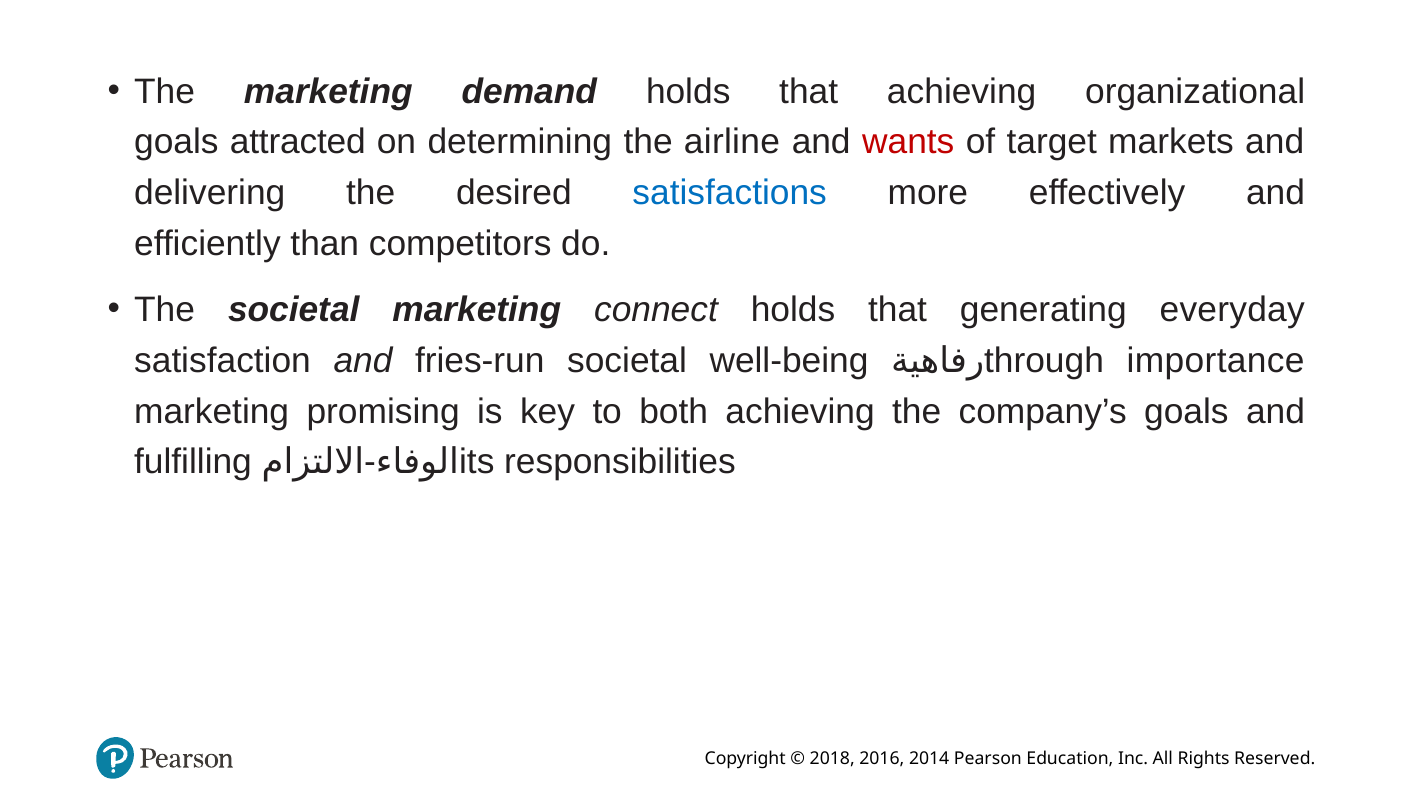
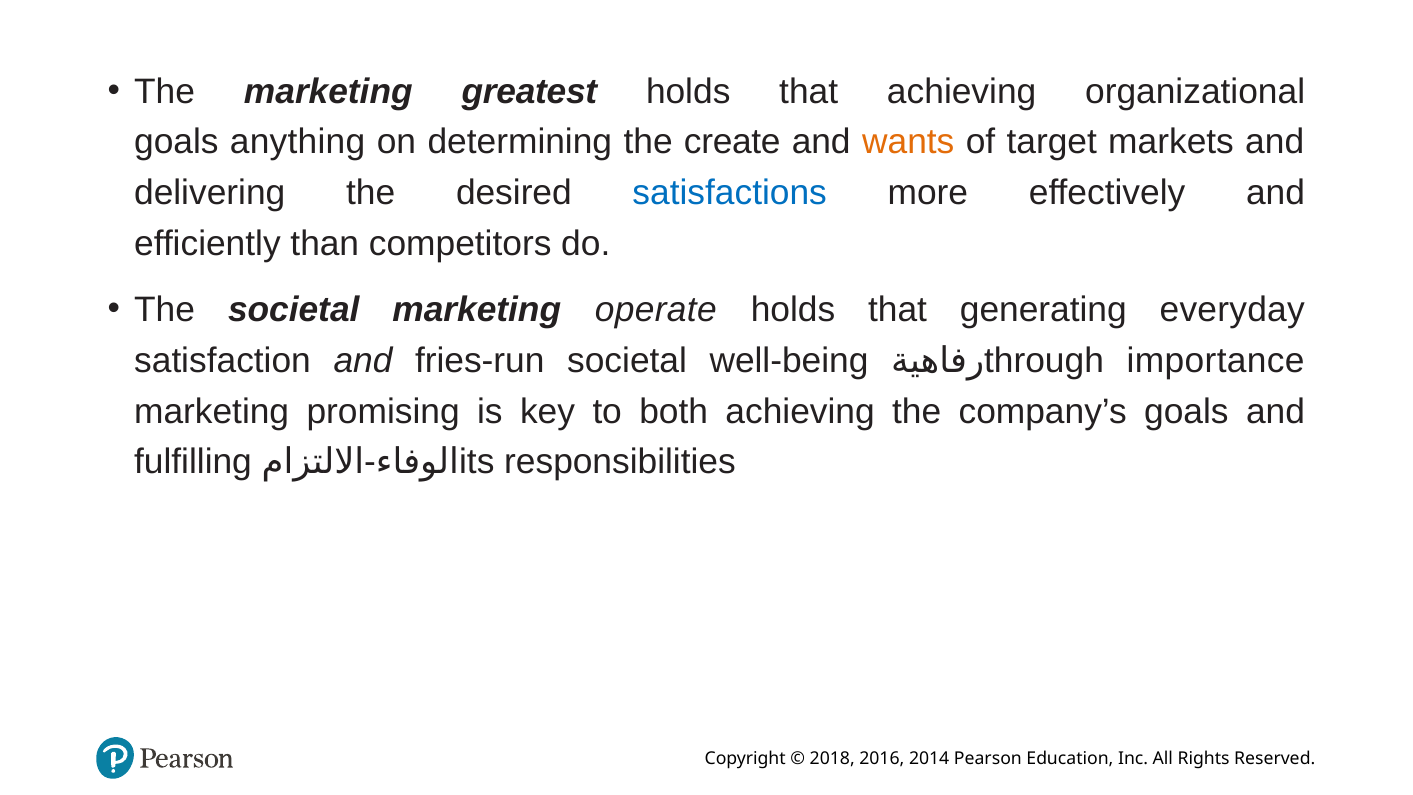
demand: demand -> greatest (529, 91)
attracted: attracted -> anything (298, 142)
airline: airline -> create (732, 142)
wants colour: red -> orange (908, 142)
connect: connect -> operate (656, 310)
